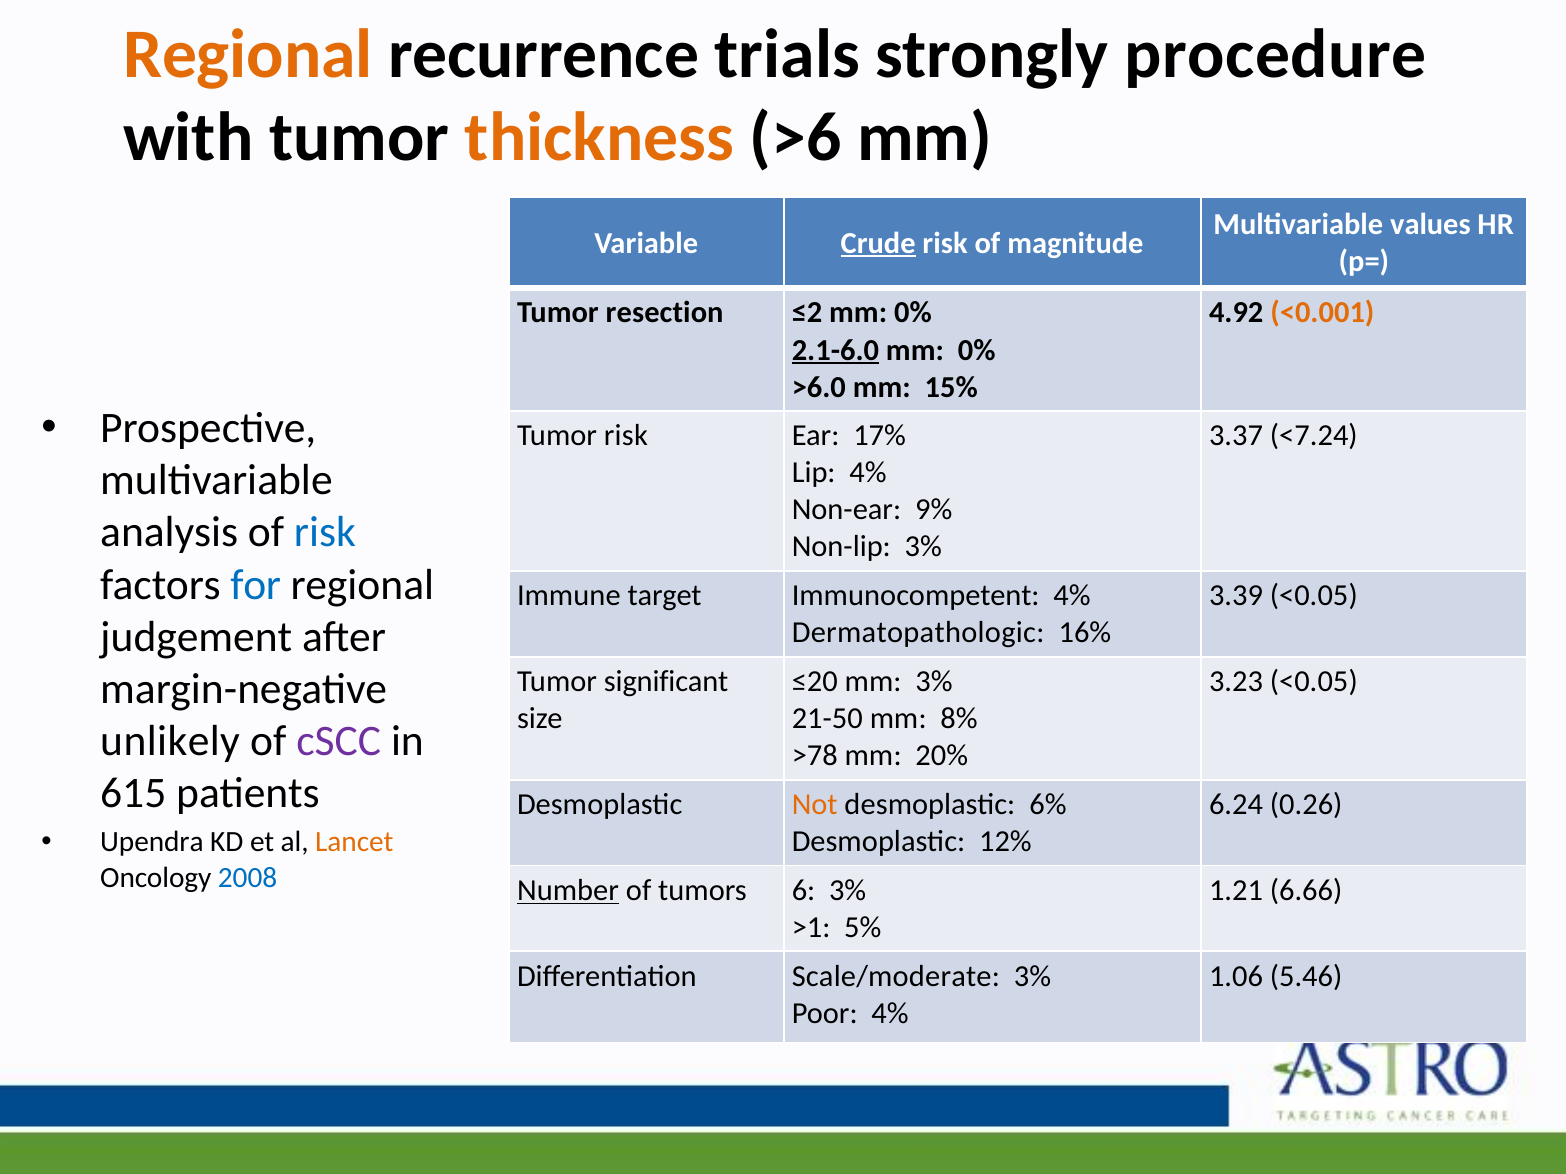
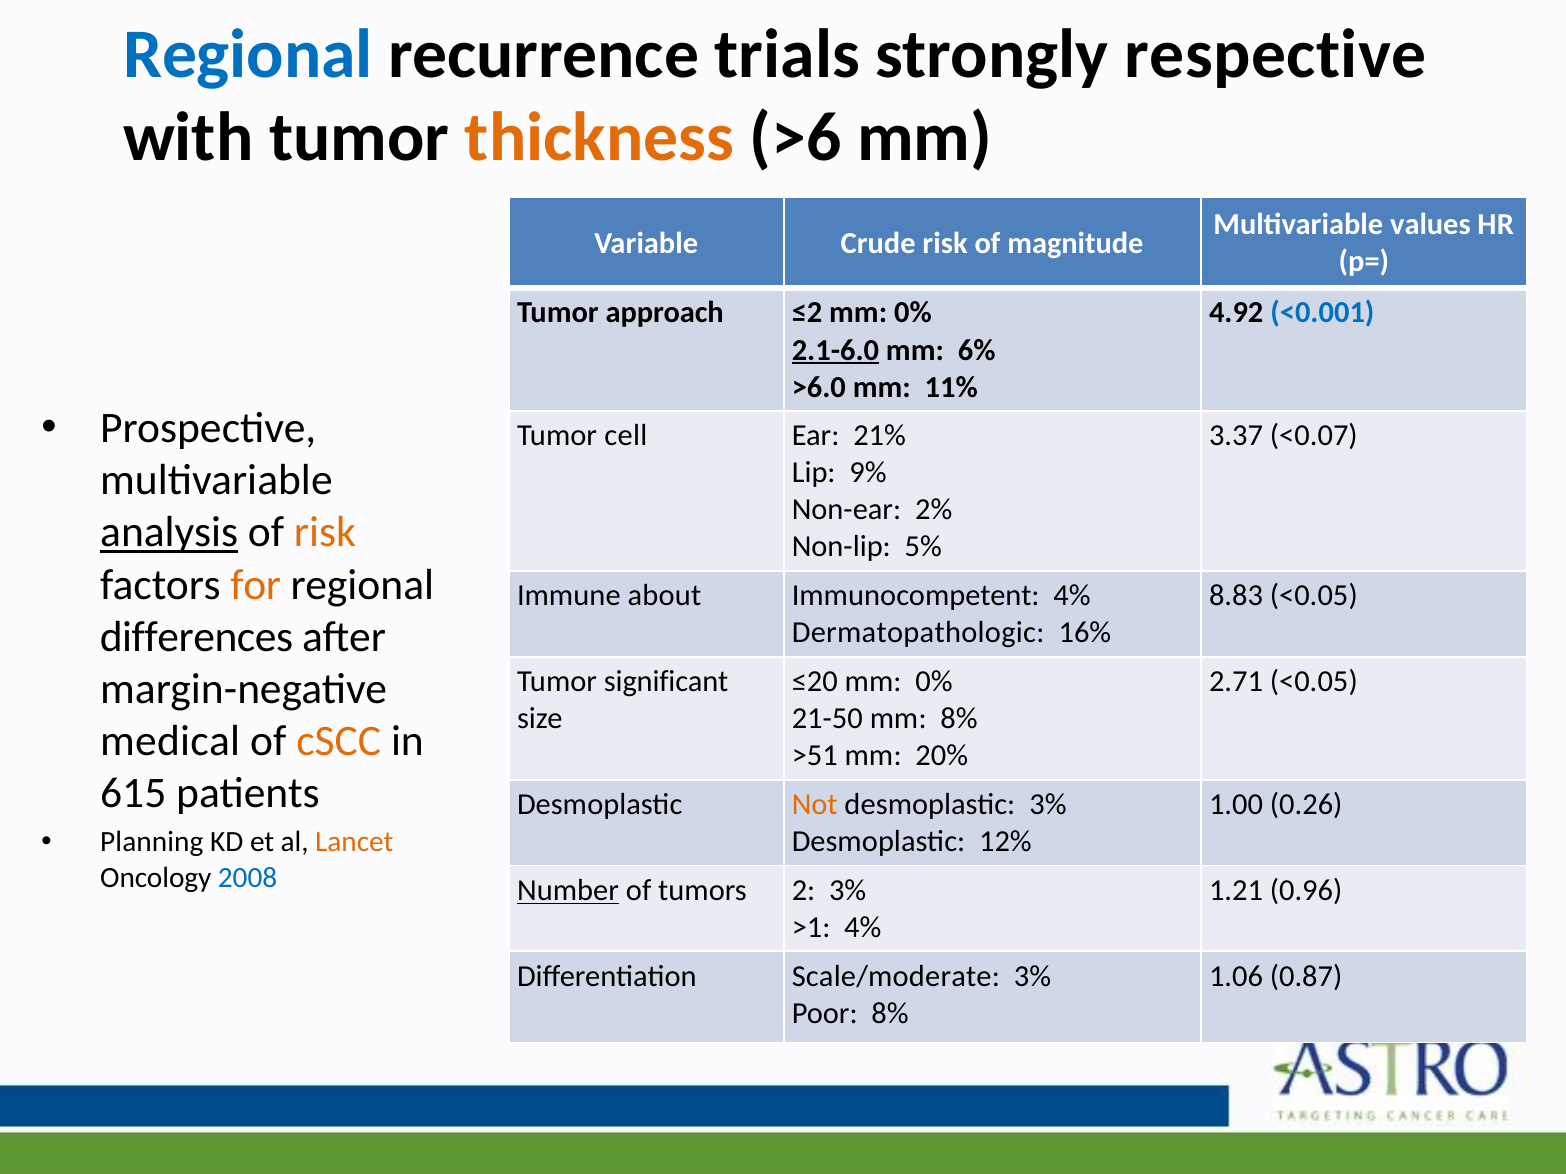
Regional colour: orange -> blue (248, 54)
procedure: procedure -> respective (1276, 54)
Crude underline: present -> none (878, 243)
resection: resection -> approach (665, 313)
<0.001 colour: orange -> blue (1322, 313)
0%: 0% -> 6% (977, 350)
15%: 15% -> 11% (951, 387)
Tumor risk: risk -> cell (626, 436)
17%: 17% -> 21% (880, 436)
<7.24: <7.24 -> <0.07 (1314, 436)
Lip 4%: 4% -> 9% (868, 473)
9%: 9% -> 2% (934, 510)
analysis underline: none -> present (169, 533)
risk colour: blue -> orange (325, 533)
Non-lip 3%: 3% -> 5% (923, 547)
for colour: blue -> orange (256, 585)
target: target -> about (664, 596)
3.39: 3.39 -> 8.83 (1236, 596)
judgement: judgement -> differences (196, 637)
≤20 mm 3%: 3% -> 0% (934, 682)
3.23: 3.23 -> 2.71 (1236, 682)
unlikely: unlikely -> medical (170, 742)
cSCC colour: purple -> orange (339, 742)
>78: >78 -> >51 (815, 756)
desmoplastic 6%: 6% -> 3% (1048, 805)
6.24: 6.24 -> 1.00 (1236, 805)
Upendra: Upendra -> Planning (152, 842)
6: 6 -> 2 (804, 891)
6.66: 6.66 -> 0.96 (1306, 891)
>1 5%: 5% -> 4% (863, 928)
5.46: 5.46 -> 0.87 (1306, 977)
Poor 4%: 4% -> 8% (890, 1014)
